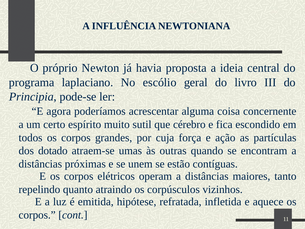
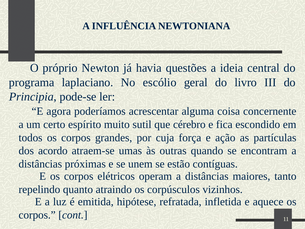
proposta: proposta -> questões (186, 68)
dotado: dotado -> acordo (53, 151)
